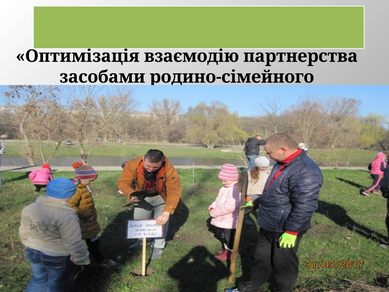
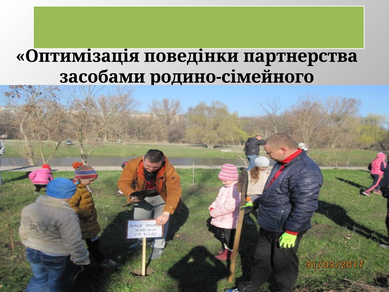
взаємодію: взаємодію -> поведінки (191, 56)
